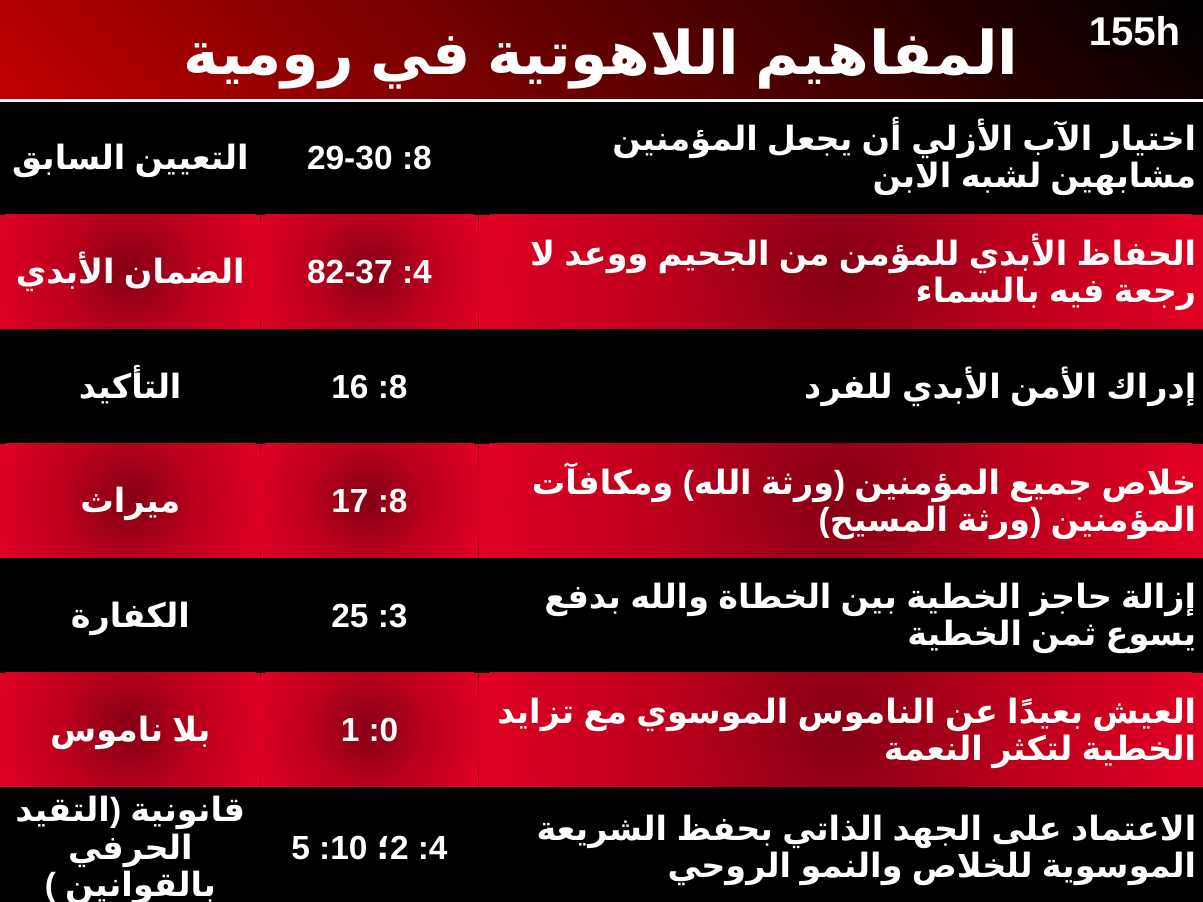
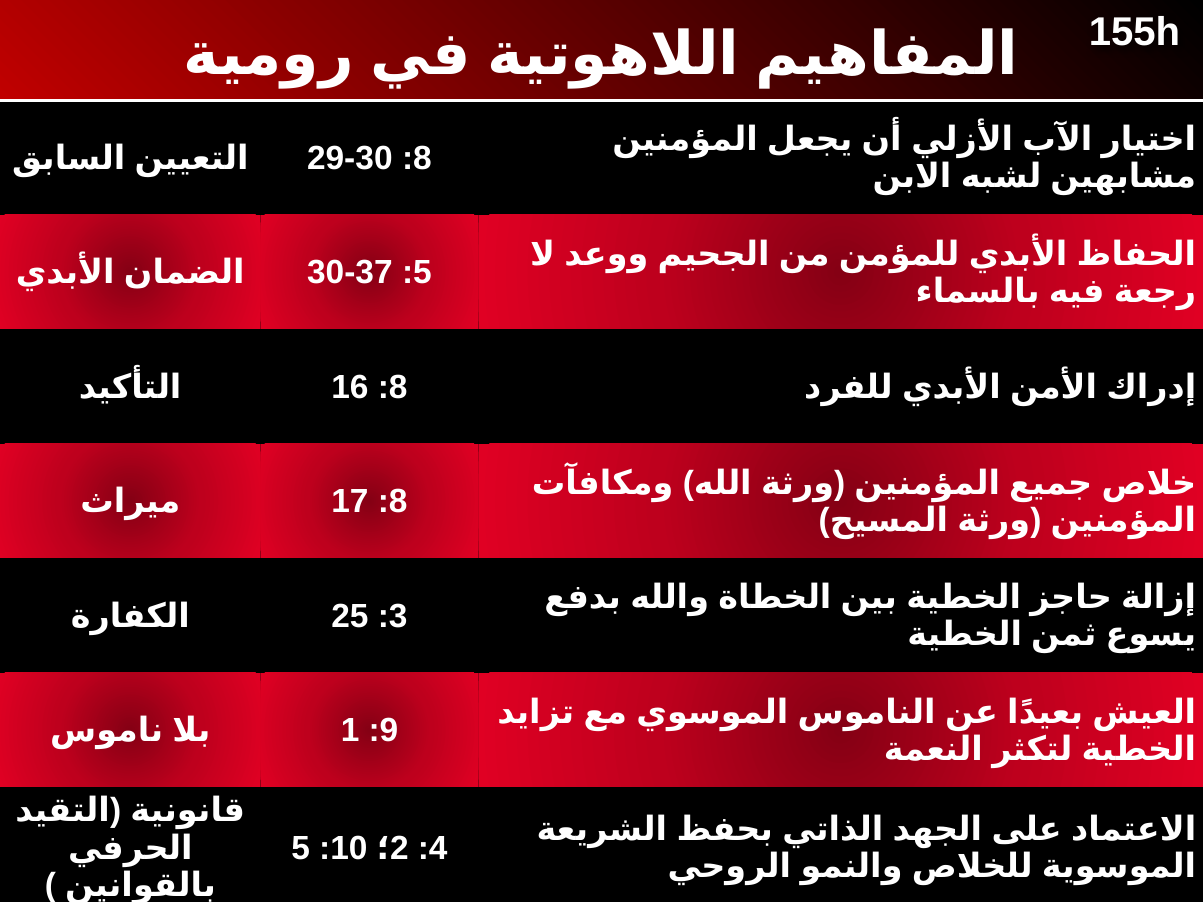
82-37: 82-37 -> 30-37 (350, 273)
4: 4 -> 5 (423, 273)
0: 0 -> 9 (389, 731)
